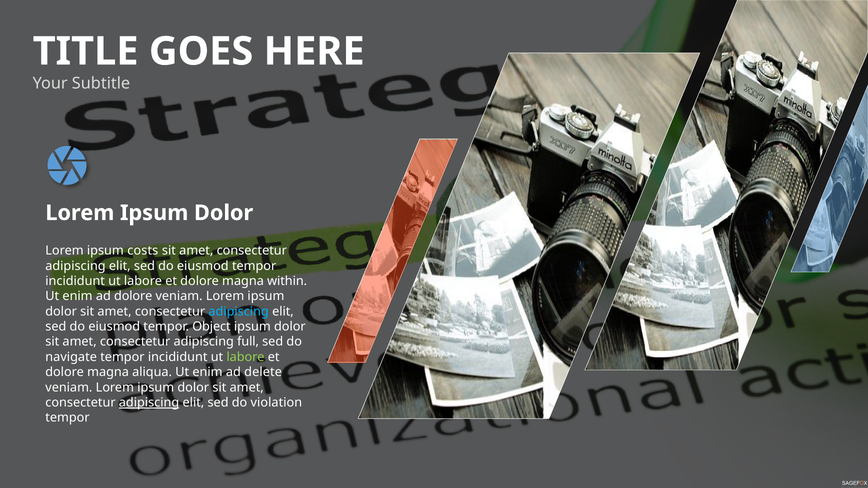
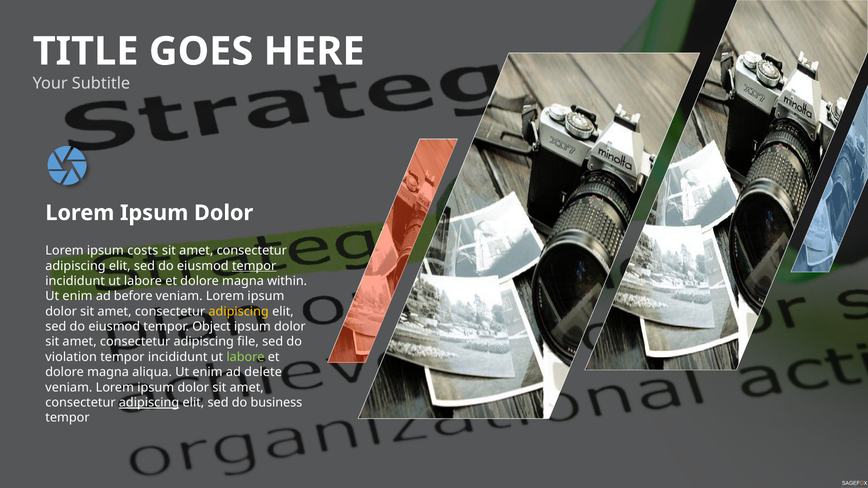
tempor underline: none -> present (254, 266)
ad dolore: dolore -> before (133, 296)
adipiscing colour: light blue -> yellow (239, 312)
full: full -> file (248, 342)
navigate: navigate -> violation (71, 357)
violation: violation -> business (276, 403)
